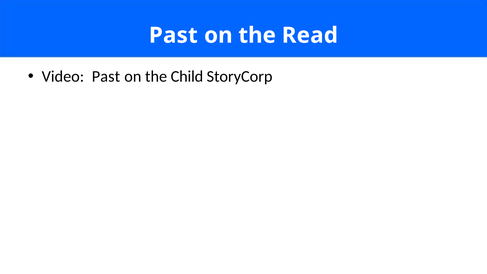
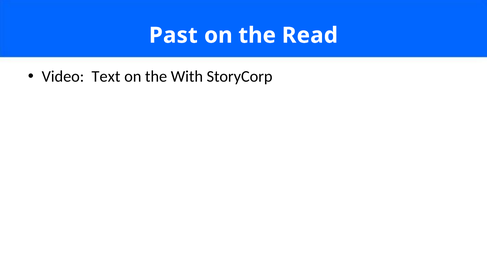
Video Past: Past -> Text (106, 77)
Child: Child -> With (187, 77)
